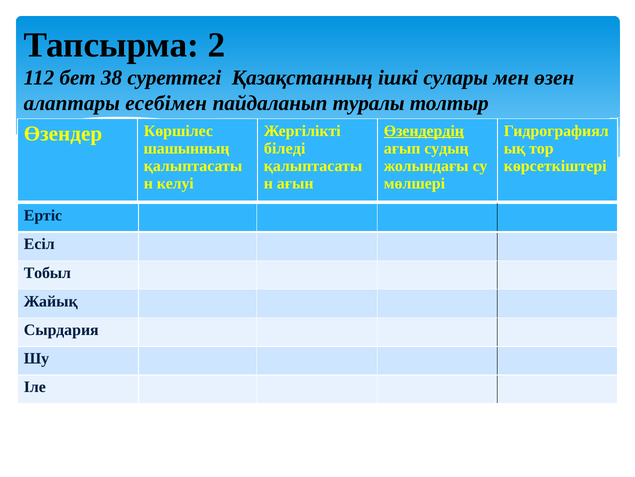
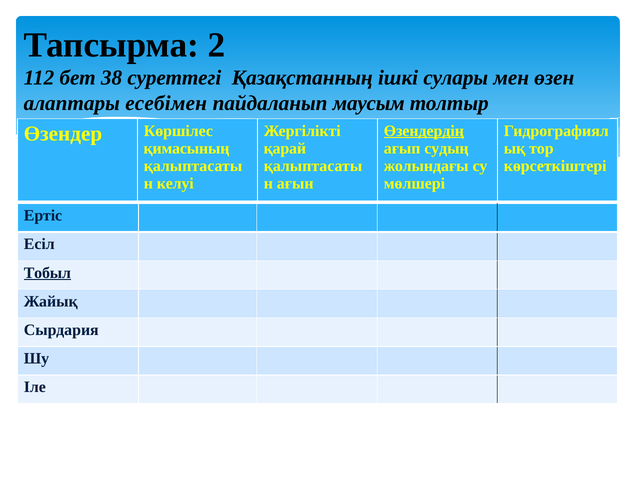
туралы: туралы -> маусым (369, 103)
шашынның: шашынның -> қимасының (187, 148)
біледі: біледі -> қарай (285, 148)
Тобыл underline: none -> present (47, 272)
